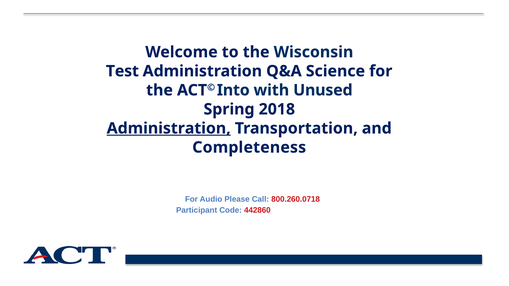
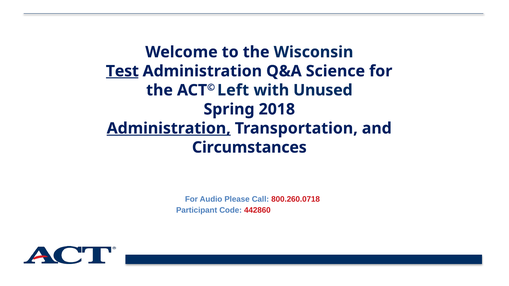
Test underline: none -> present (122, 71)
Into: Into -> Left (233, 90)
Completeness: Completeness -> Circumstances (249, 148)
